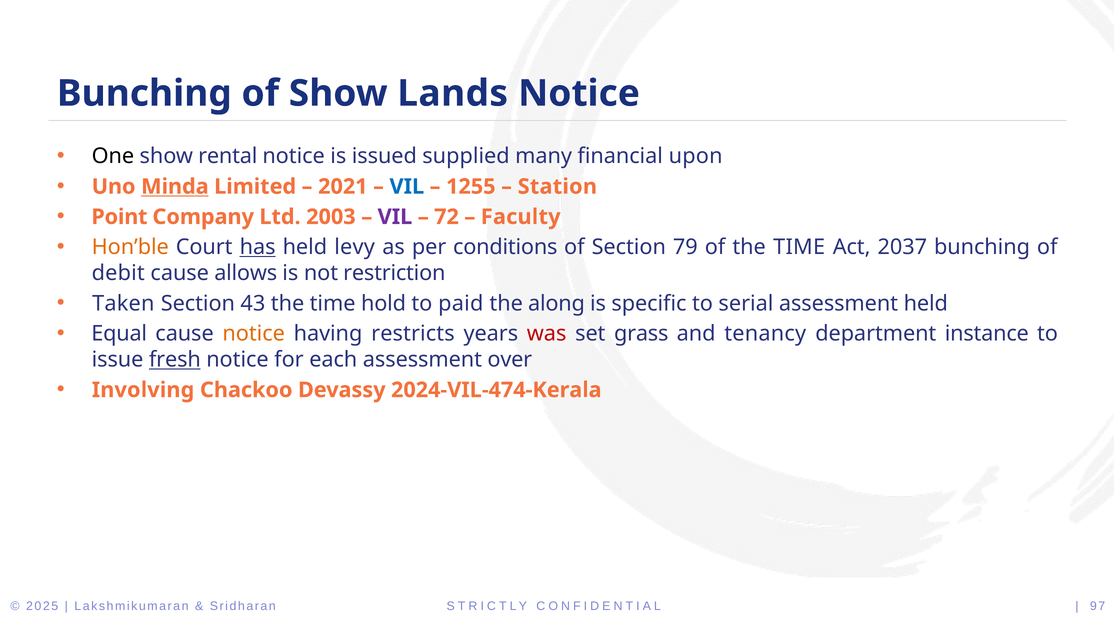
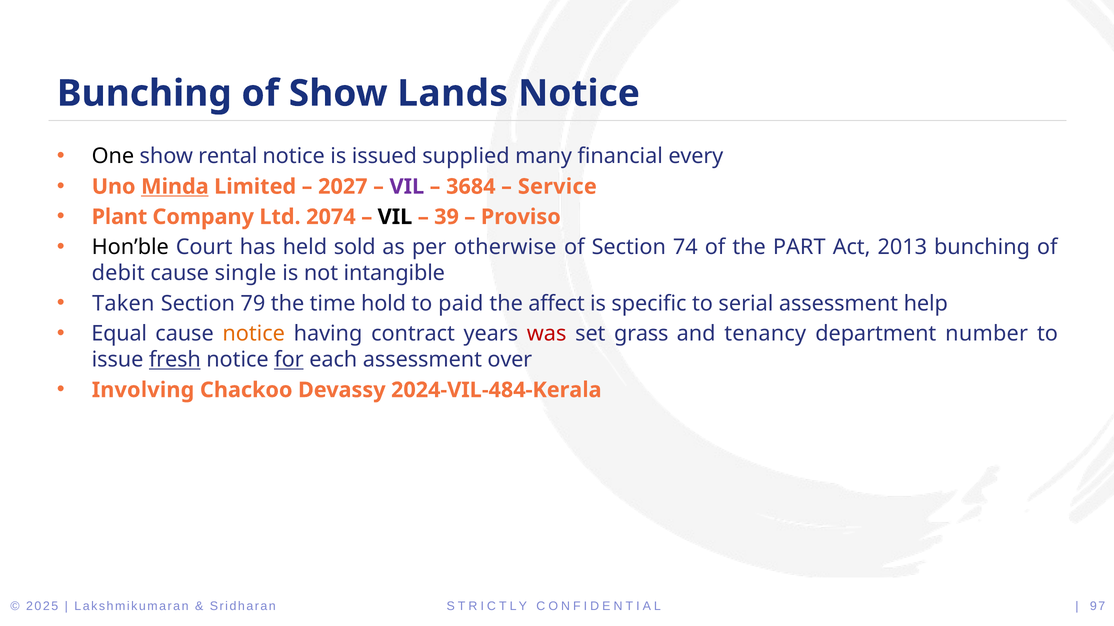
upon: upon -> every (696, 156)
2021: 2021 -> 2027 (343, 187)
VIL colour: blue -> purple (407, 187)
1255: 1255 -> 3684 (471, 187)
Station: Station -> Service (557, 187)
Point: Point -> Plant (119, 217)
2003: 2003 -> 2074 (331, 217)
VIL colour: purple -> black (395, 217)
72: 72 -> 39 (447, 217)
Faculty: Faculty -> Proviso (521, 217)
Hon’ble colour: orange -> black (130, 247)
has underline: present -> none (258, 247)
levy: levy -> sold (355, 247)
conditions: conditions -> otherwise (505, 247)
79: 79 -> 74 (685, 247)
of the TIME: TIME -> PART (799, 247)
2037: 2037 -> 2013 (902, 247)
allows: allows -> single (245, 273)
restriction: restriction -> intangible (394, 273)
43: 43 -> 79 (253, 304)
along: along -> affect (557, 304)
assessment held: held -> help (926, 304)
restricts: restricts -> contract (413, 334)
instance: instance -> number (987, 334)
for underline: none -> present (289, 360)
2024-VIL-474-Kerala: 2024-VIL-474-Kerala -> 2024-VIL-484-Kerala (496, 390)
